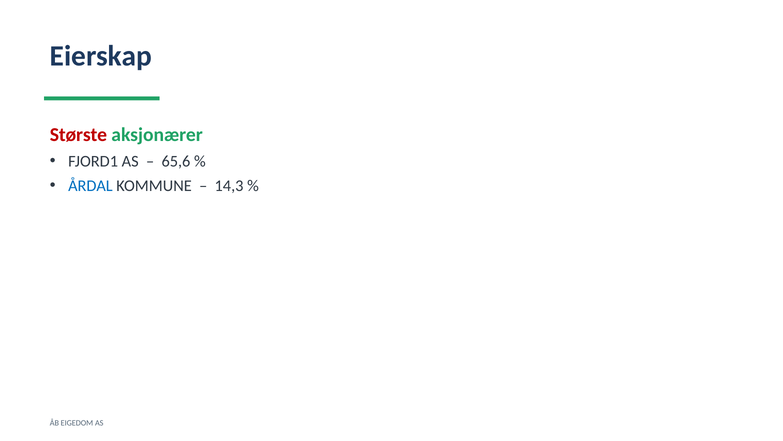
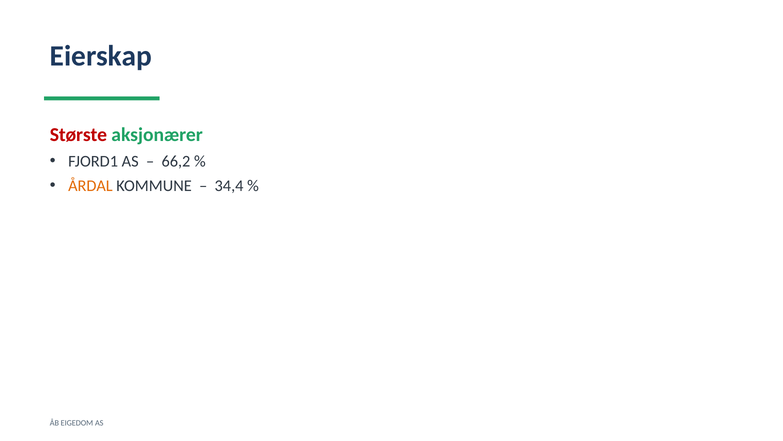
65,6: 65,6 -> 66,2 (176, 161)
ÅRDAL colour: blue -> orange (90, 185)
14,3: 14,3 -> 34,4 (229, 185)
